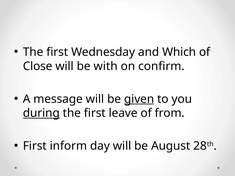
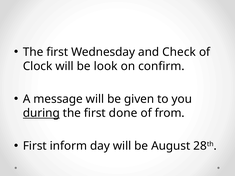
Which: Which -> Check (179, 52)
Close: Close -> Clock (38, 66)
with: with -> look (106, 66)
given underline: present -> none (139, 99)
leave: leave -> done (123, 113)
